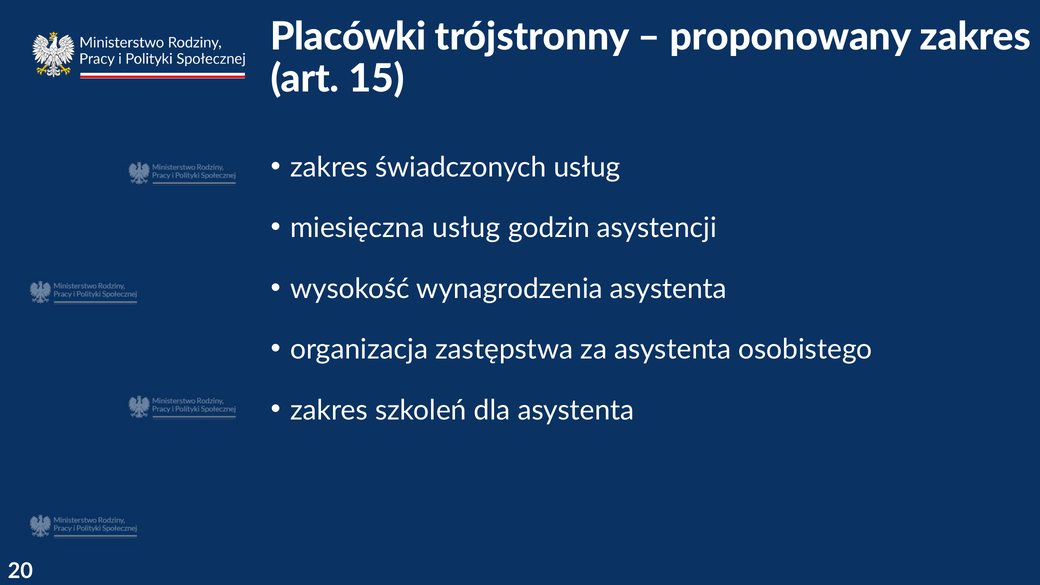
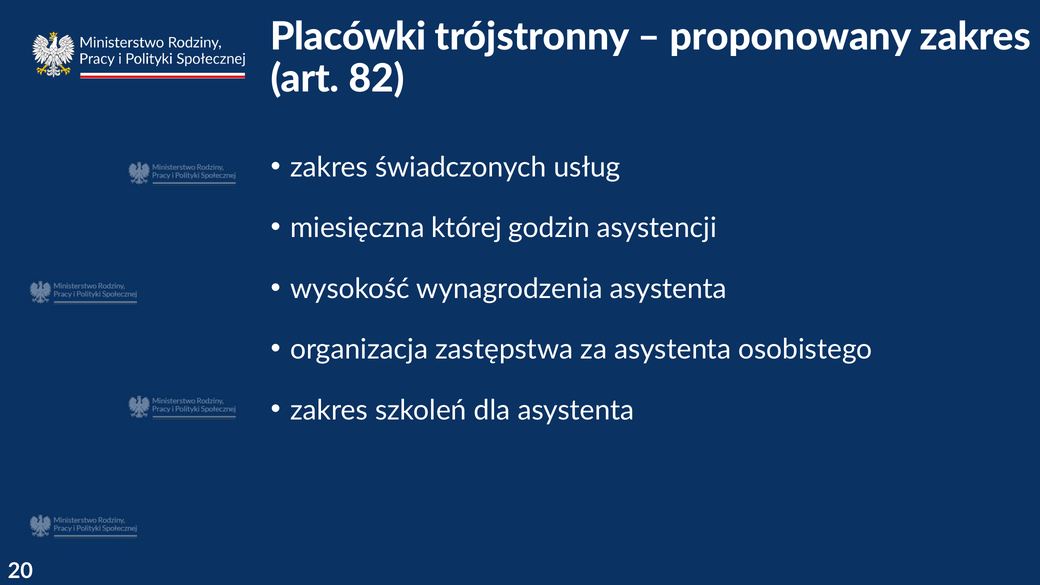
15: 15 -> 82 (377, 79)
miesięczna usług: usług -> której (467, 228)
